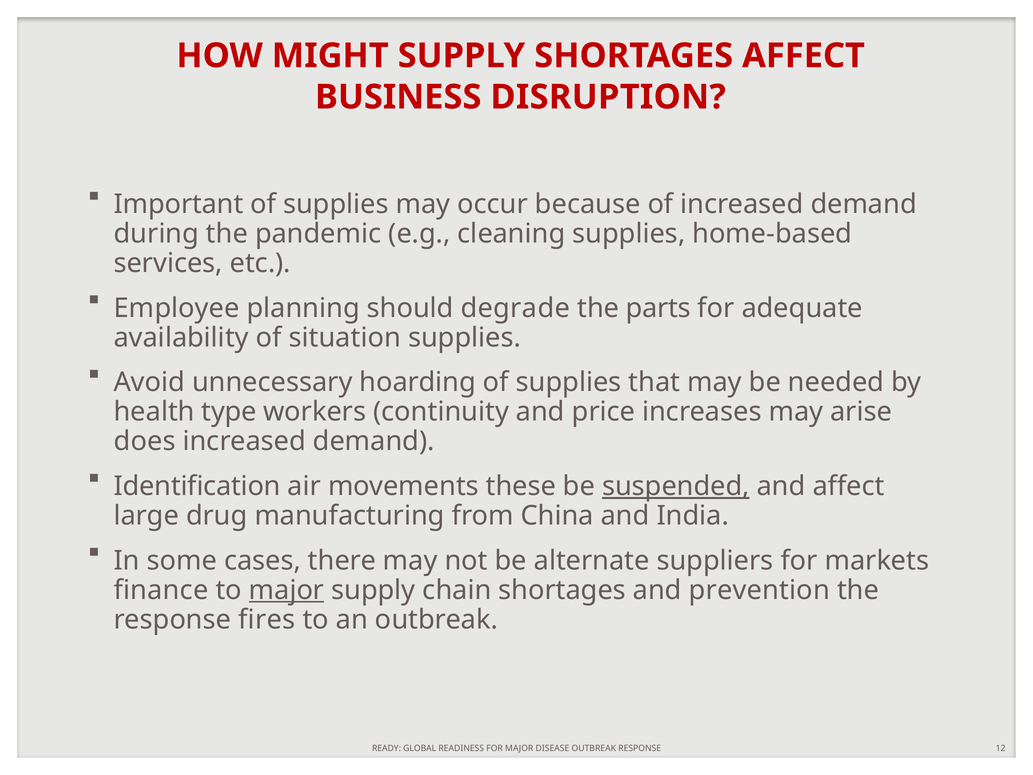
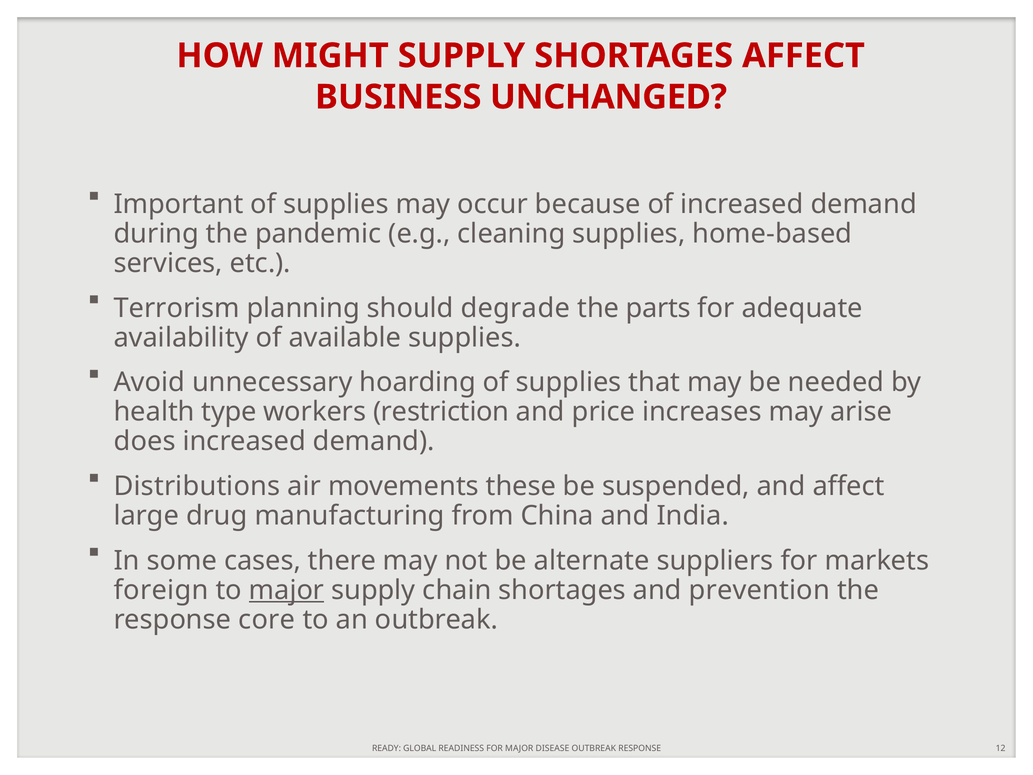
DISRUPTION: DISRUPTION -> UNCHANGED (608, 97)
Employee: Employee -> Terrorism (177, 308)
situation: situation -> available (345, 337)
continuity: continuity -> restriction (441, 412)
Identification: Identification -> Distributions (197, 486)
suspended underline: present -> none (676, 486)
finance: finance -> foreign (161, 590)
fires: fires -> core (267, 619)
